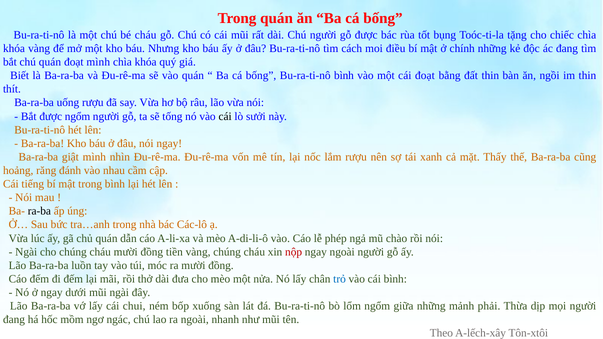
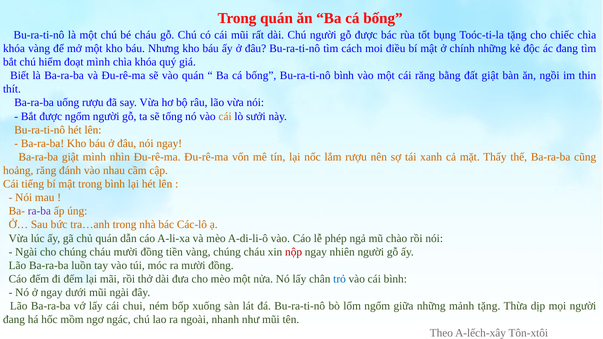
chú quán: quán -> hiểm (50, 62)
cái đoạt: đoạt -> răng (425, 76)
đất thin: thin -> giật (490, 76)
cái colour: black -> orange (225, 116)
ra-ba colour: black -> purple (39, 211)
ngay ngoài: ngoài -> nhiên (342, 252)
mảnh phải: phải -> tặng (489, 306)
